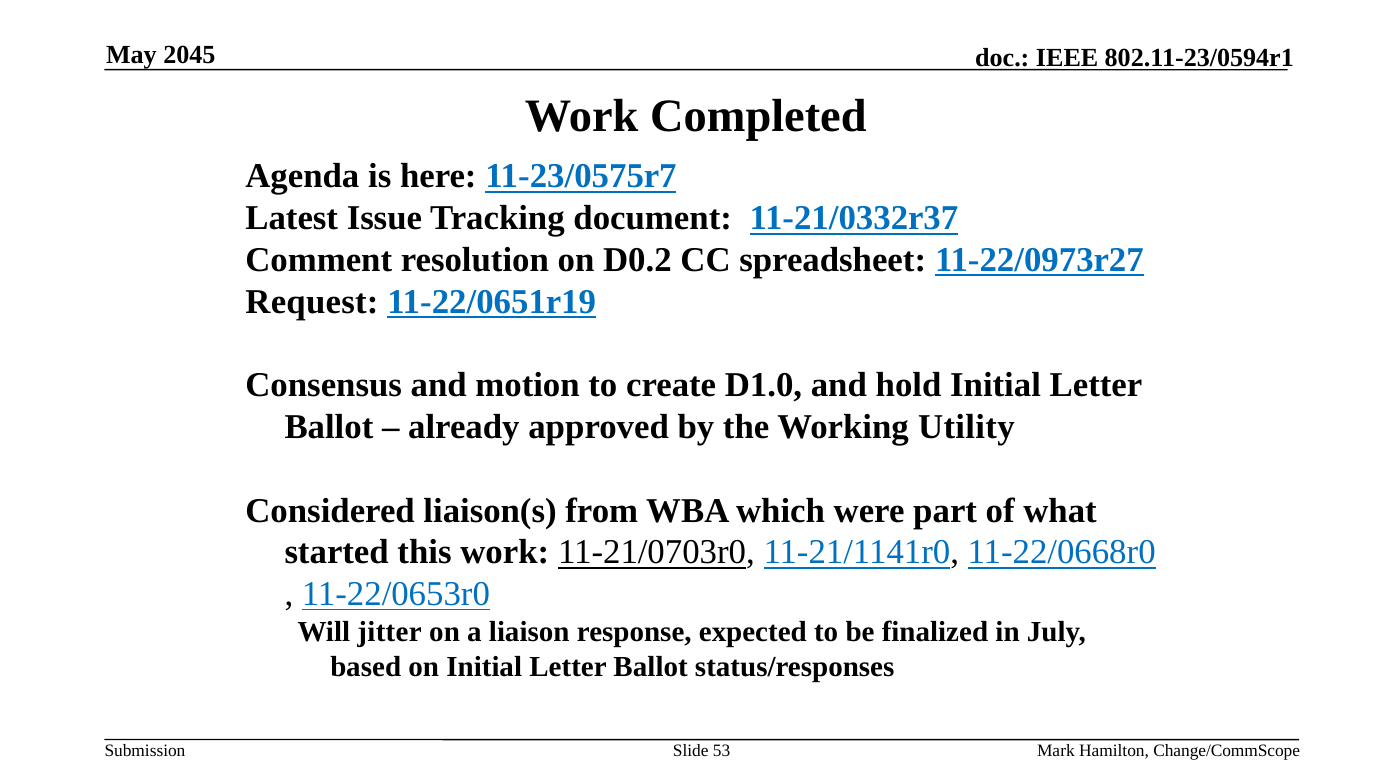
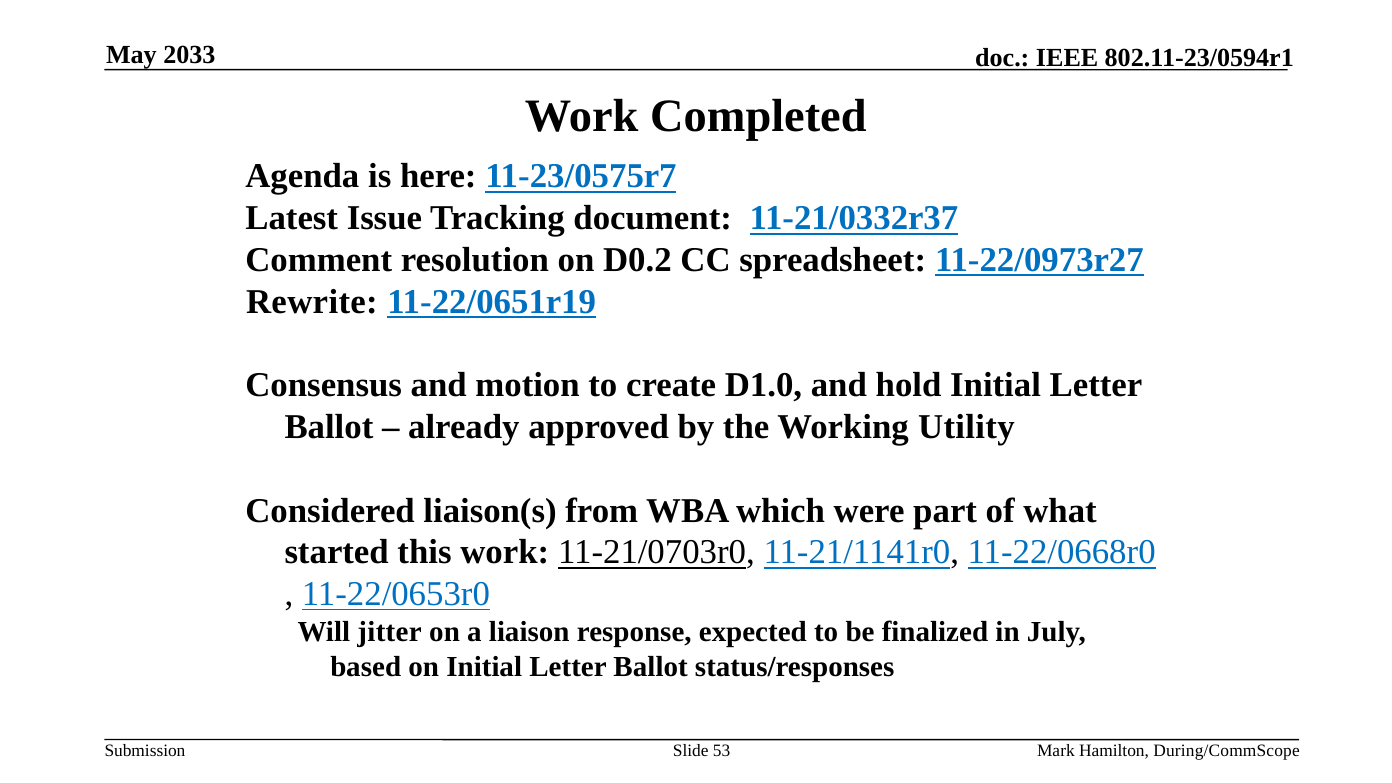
2045: 2045 -> 2033 (189, 55)
Request: Request -> Rewrite (312, 302)
Change/CommScope: Change/CommScope -> During/CommScope (1227, 751)
